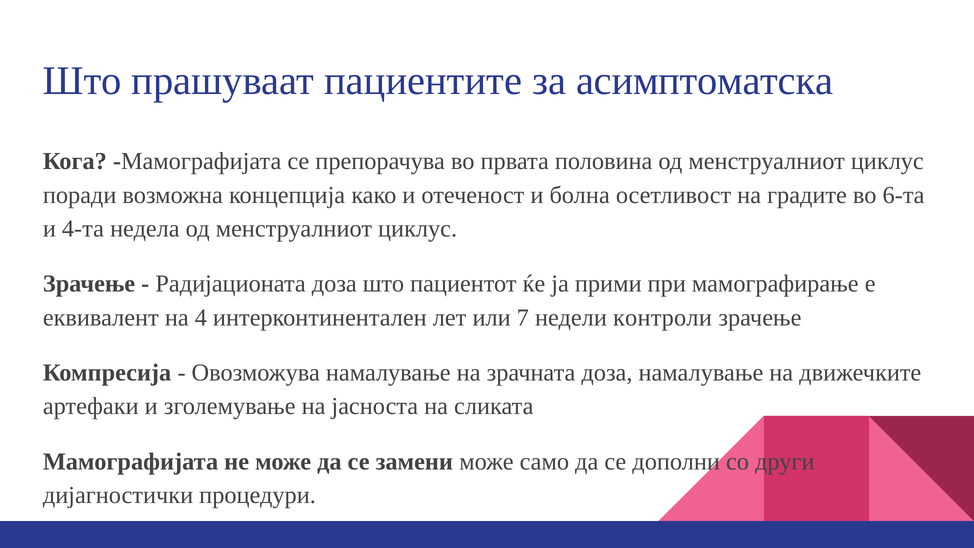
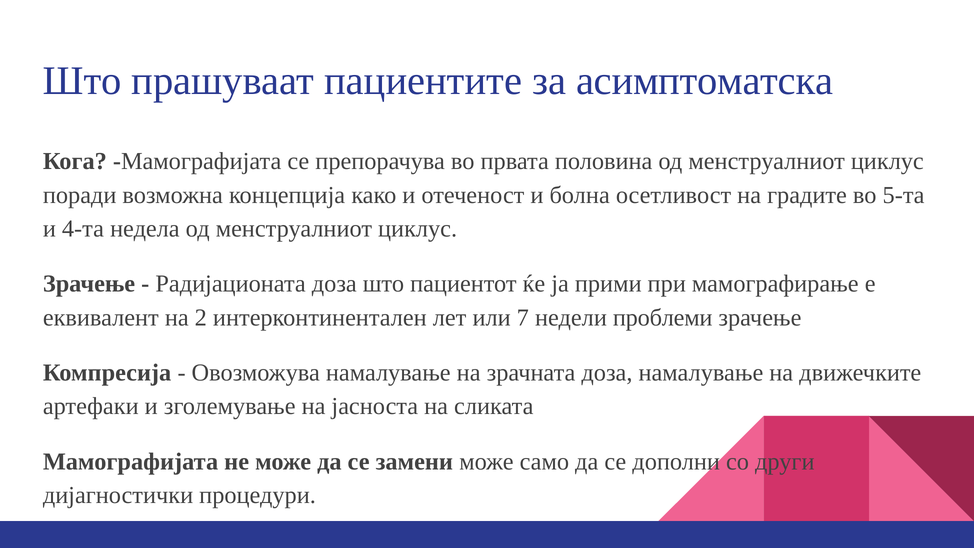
6-та: 6-та -> 5-та (904, 195)
4: 4 -> 2 (201, 317)
контроли: контроли -> проблеми (663, 317)
